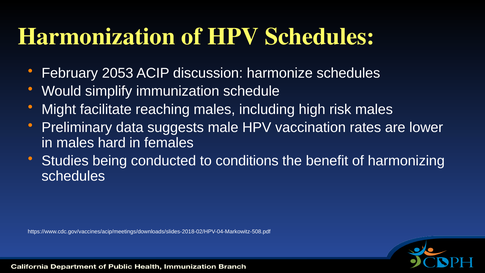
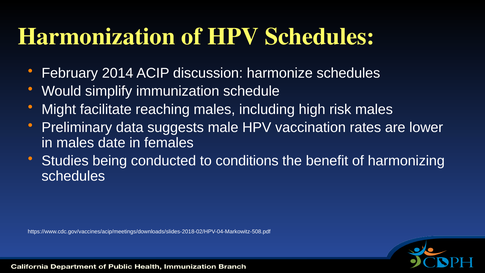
2053: 2053 -> 2014 (118, 73)
hard: hard -> date (112, 143)
